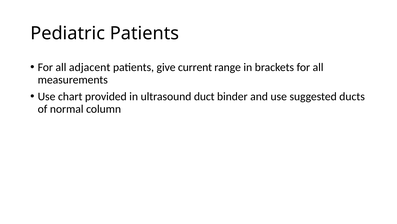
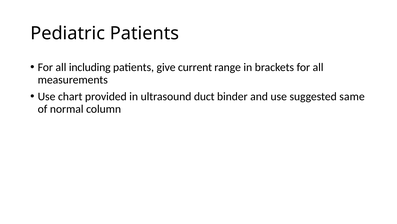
adjacent: adjacent -> including (90, 67)
ducts: ducts -> same (352, 96)
